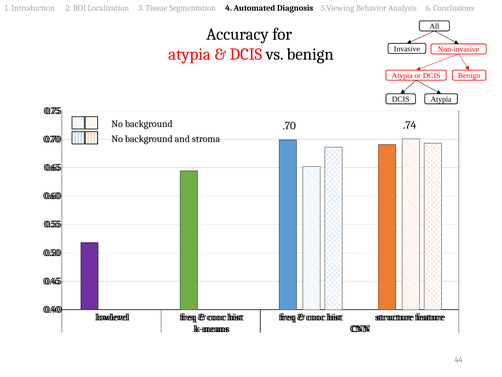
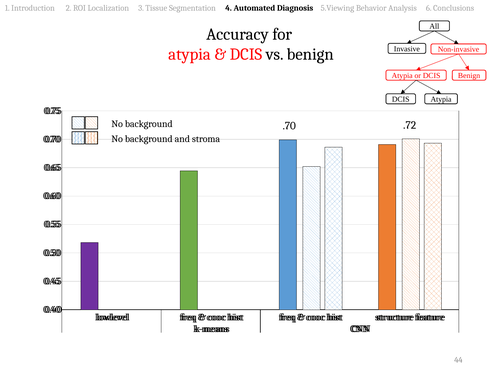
.74: .74 -> .72 (410, 125)
